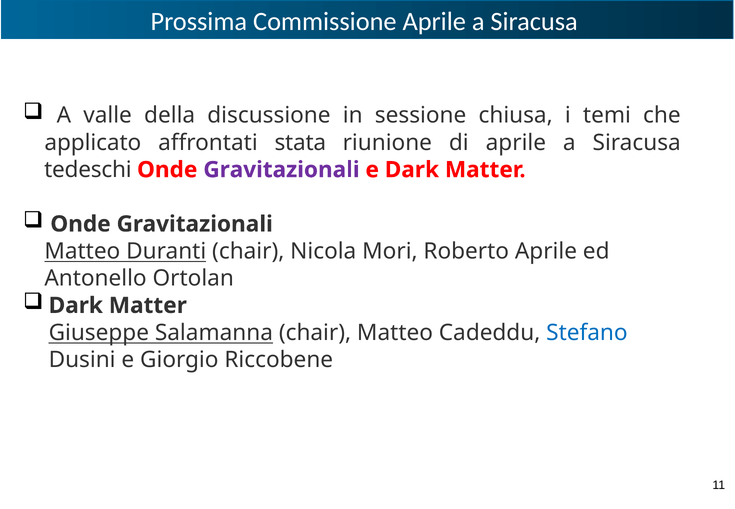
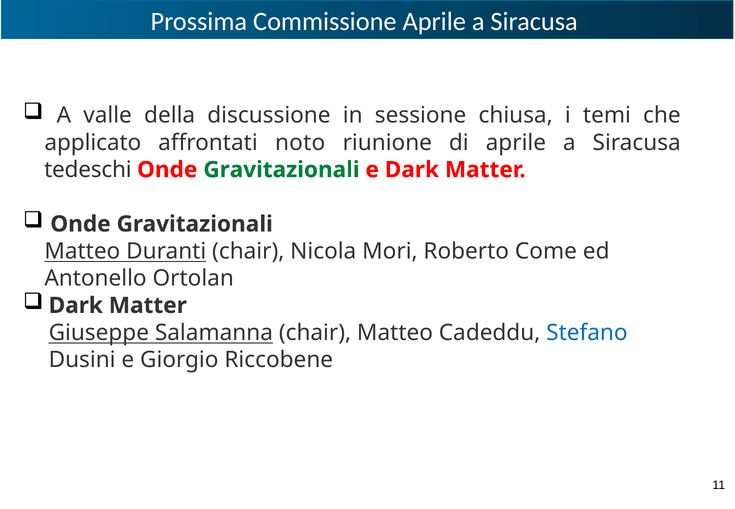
stata: stata -> noto (300, 143)
Gravitazionali colour: purple -> green (281, 170)
Roberto Aprile: Aprile -> Come (546, 251)
